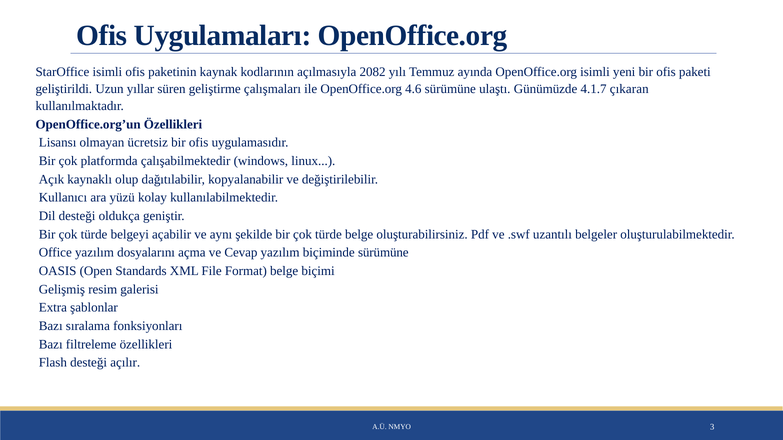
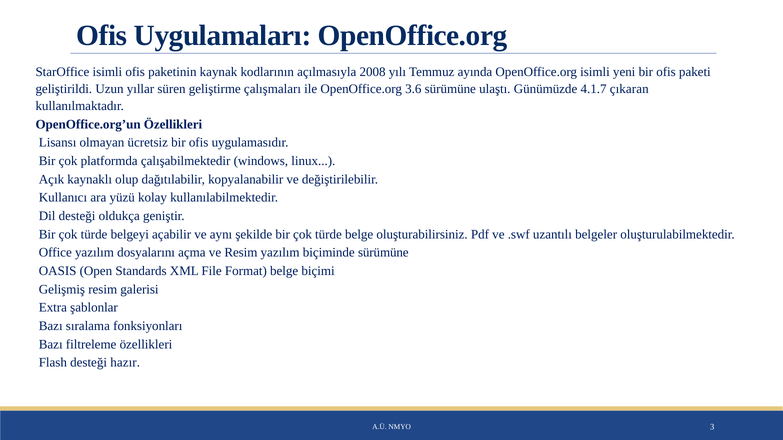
2082: 2082 -> 2008 (373, 72)
4.6: 4.6 -> 3.6 (413, 89)
ve Cevap: Cevap -> Resim (241, 253)
açılır: açılır -> hazır (125, 363)
